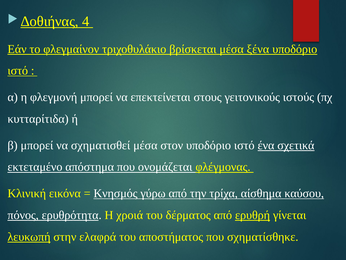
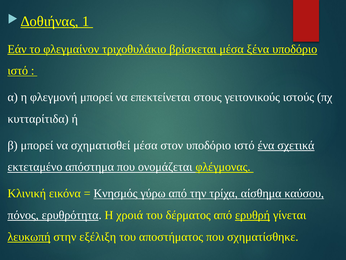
4: 4 -> 1 (86, 21)
ελαφρά: ελαφρά -> εξέλιξη (98, 236)
